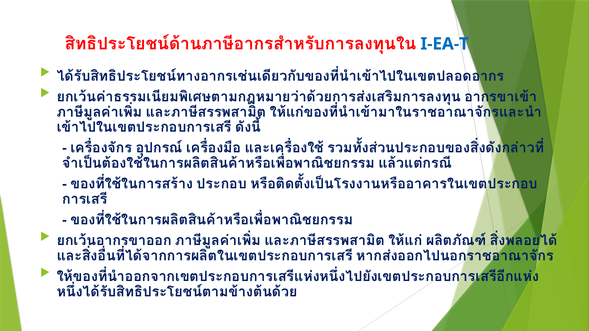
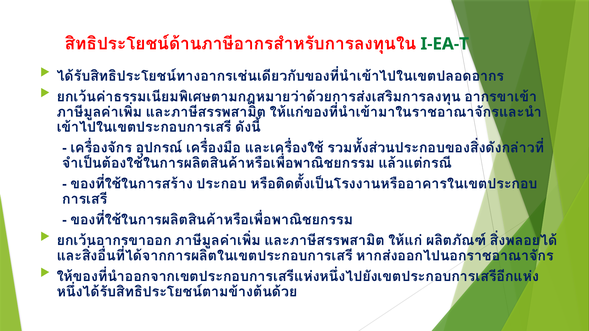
I-EA-T colour: blue -> green (445, 44)
